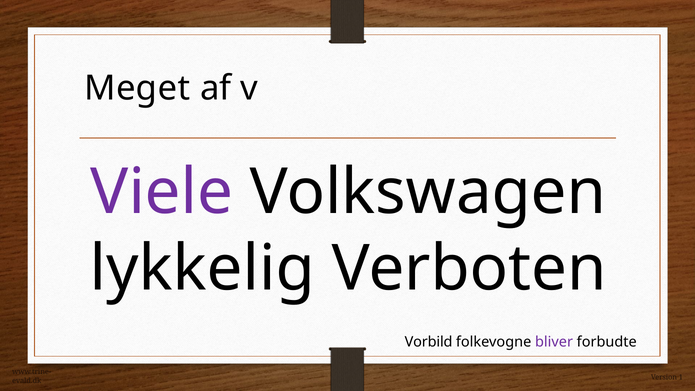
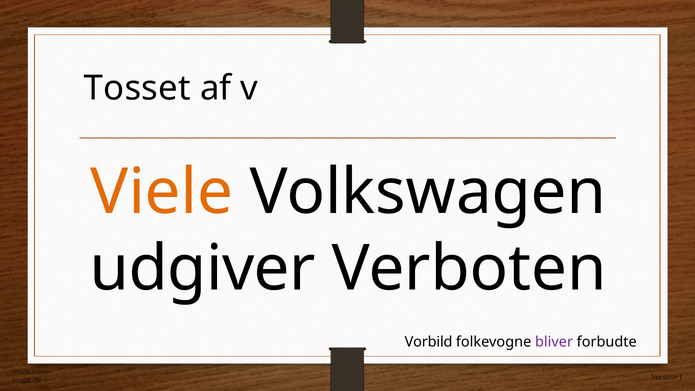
Meget: Meget -> Tosset (137, 88)
Viele colour: purple -> orange (162, 192)
lykkelig: lykkelig -> udgiver (203, 269)
